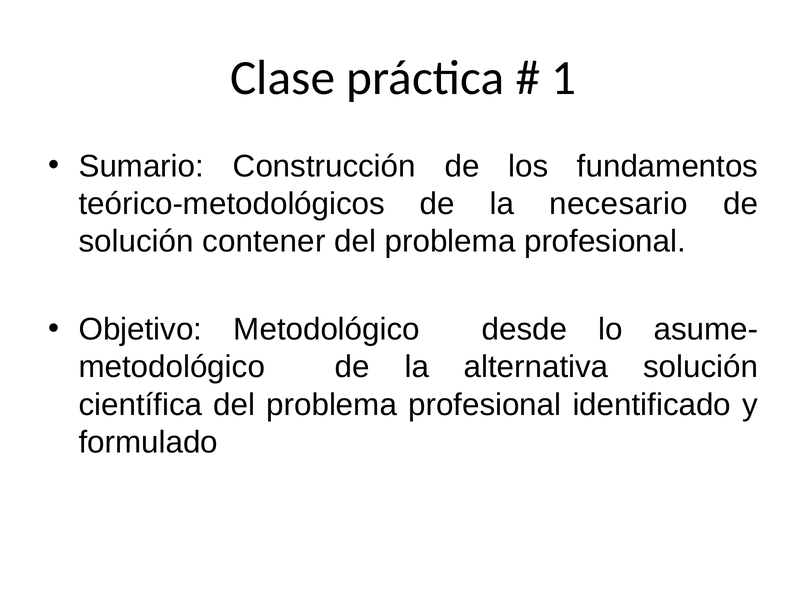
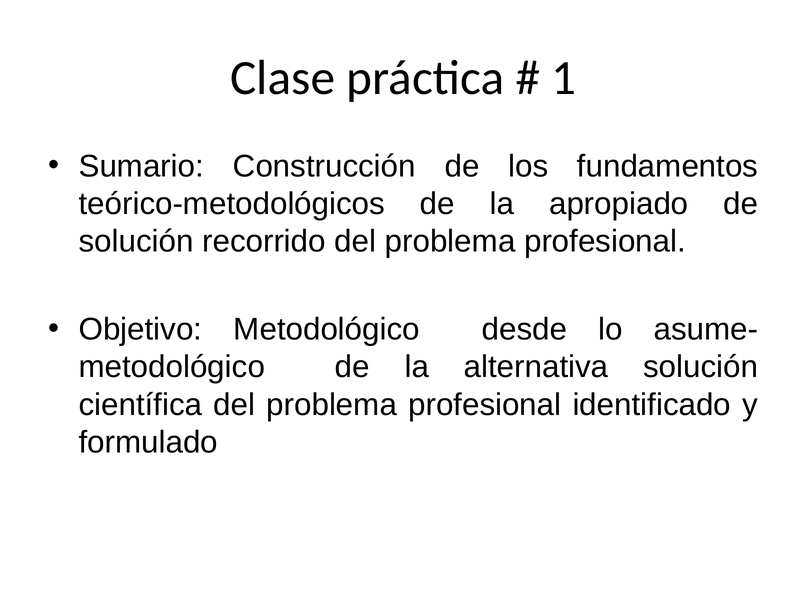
necesario: necesario -> apropiado (619, 204)
contener: contener -> recorrido (264, 242)
